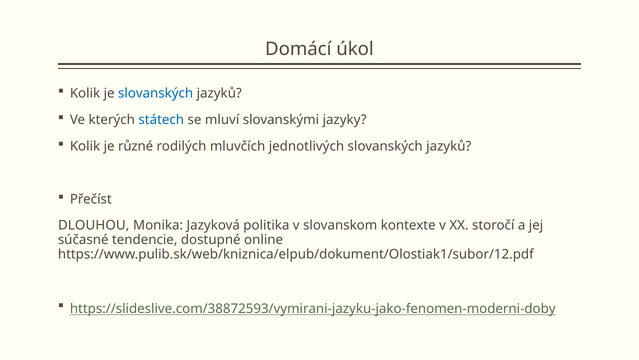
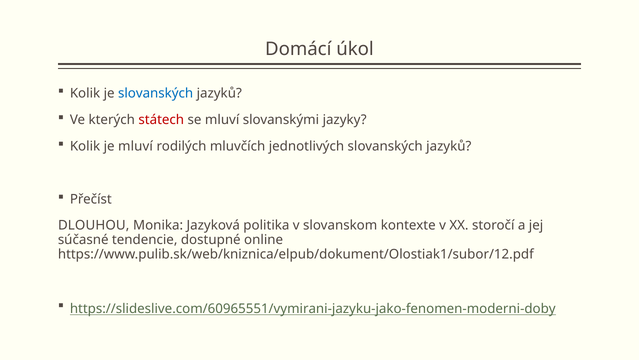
státech colour: blue -> red (161, 120)
je různé: různé -> mluví (135, 146)
https://slideslive.com/38872593/vymirani-jazyku-jako-fenomen-moderni-doby: https://slideslive.com/38872593/vymirani-jazyku-jako-fenomen-moderni-doby -> https://slideslive.com/60965551/vymirani-jazyku-jako-fenomen-moderni-doby (313, 308)
